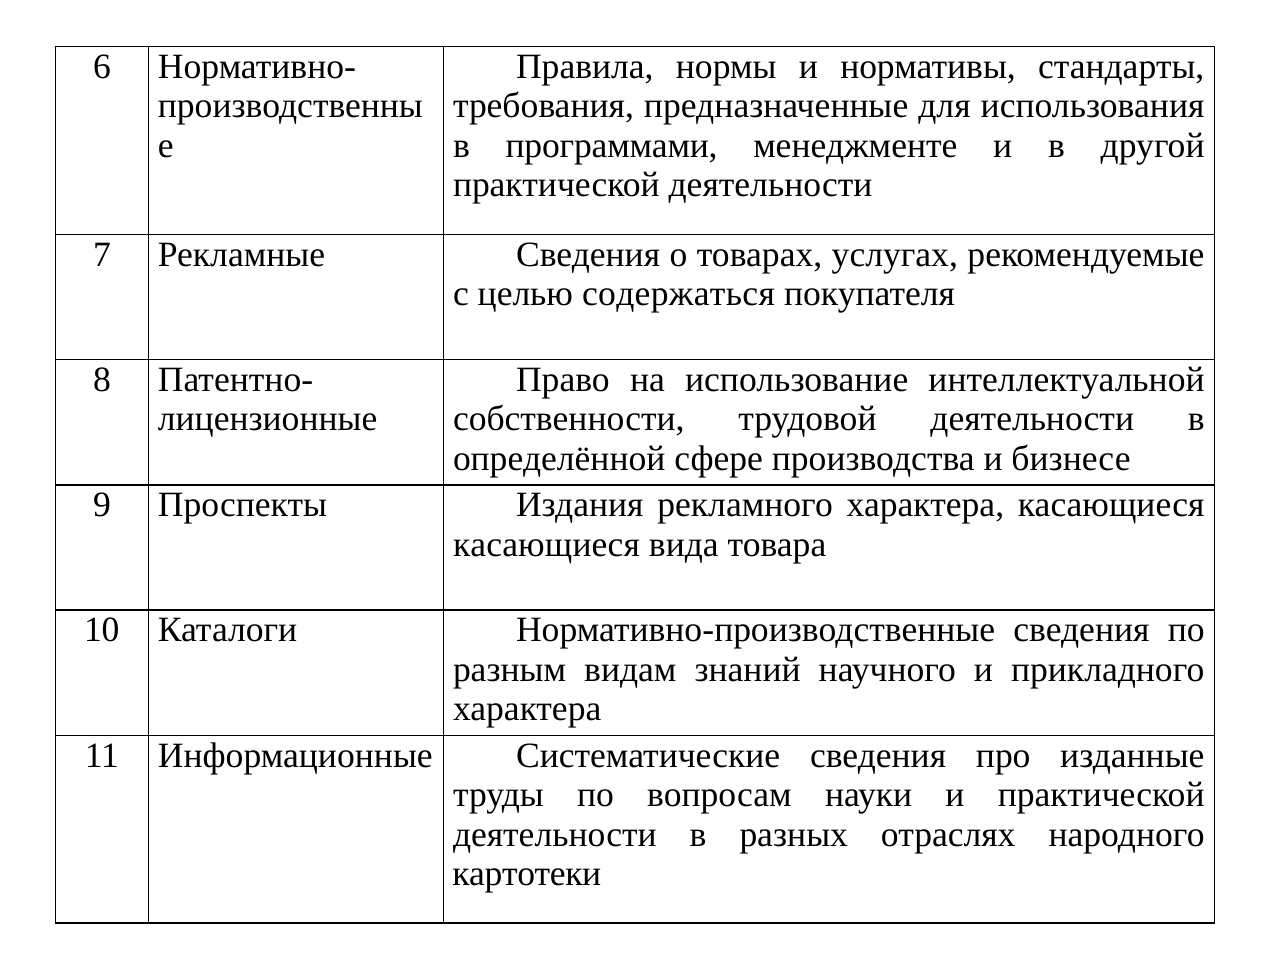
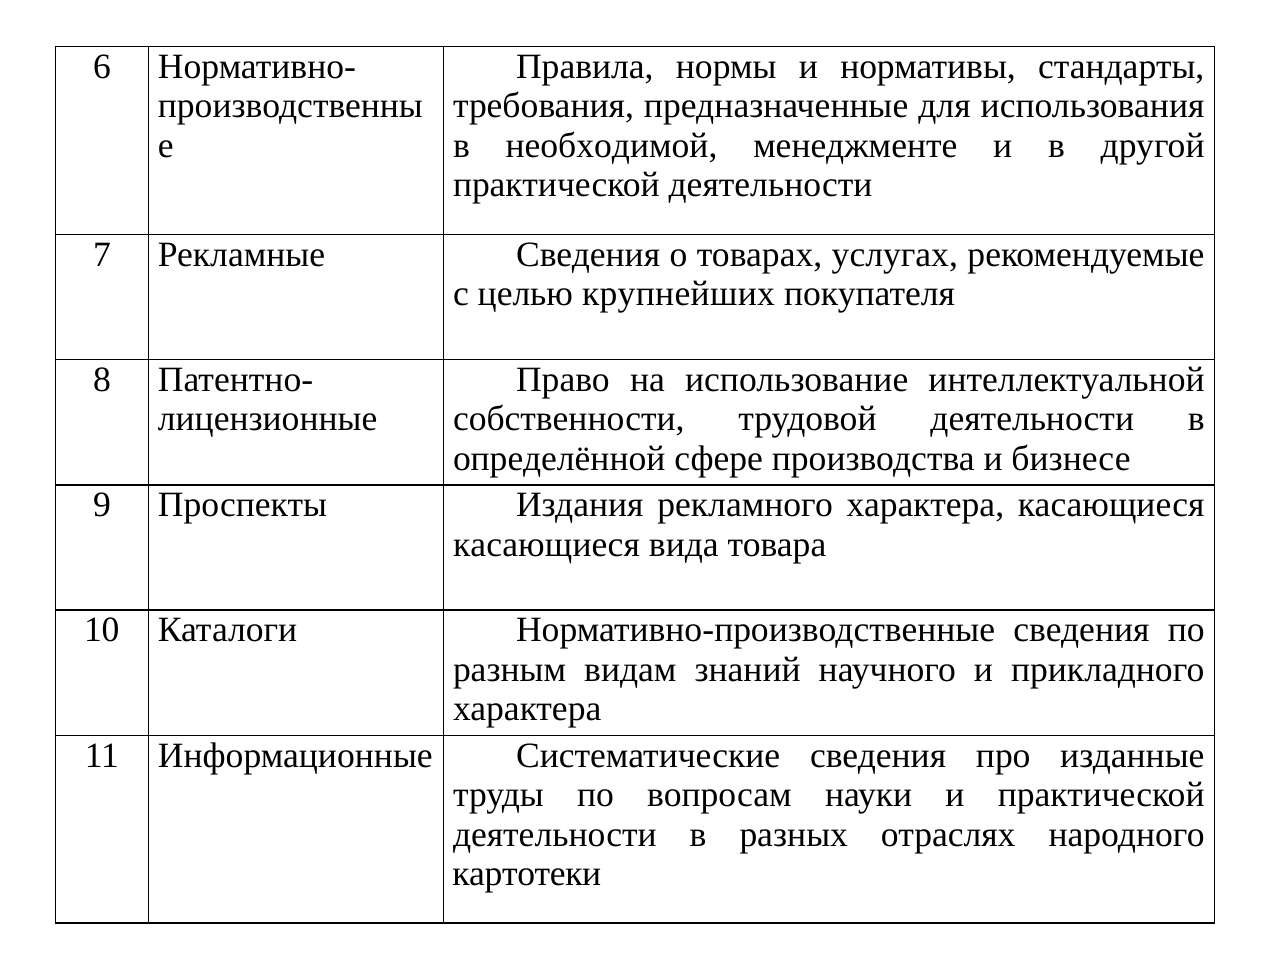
программами: программами -> необходимой (611, 146)
содержаться: содержаться -> крупнейших (678, 294)
